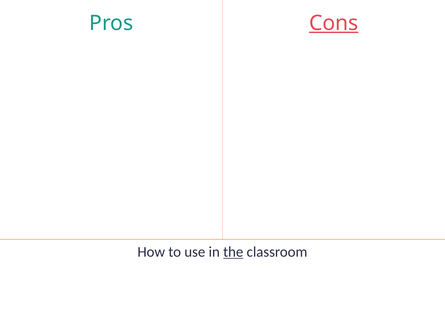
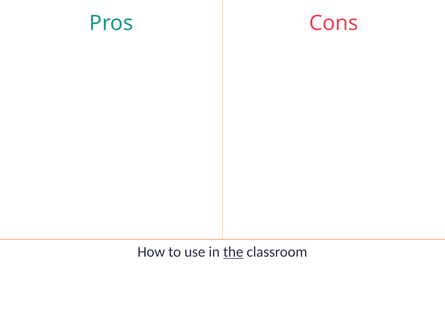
Cons underline: present -> none (334, 23)
